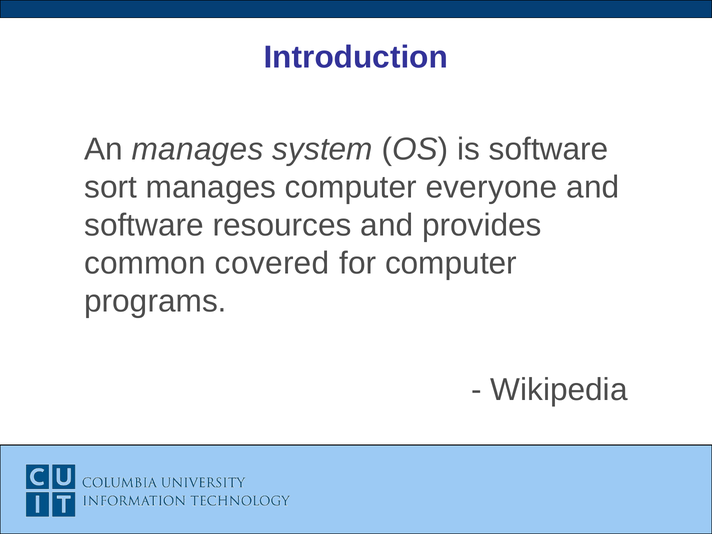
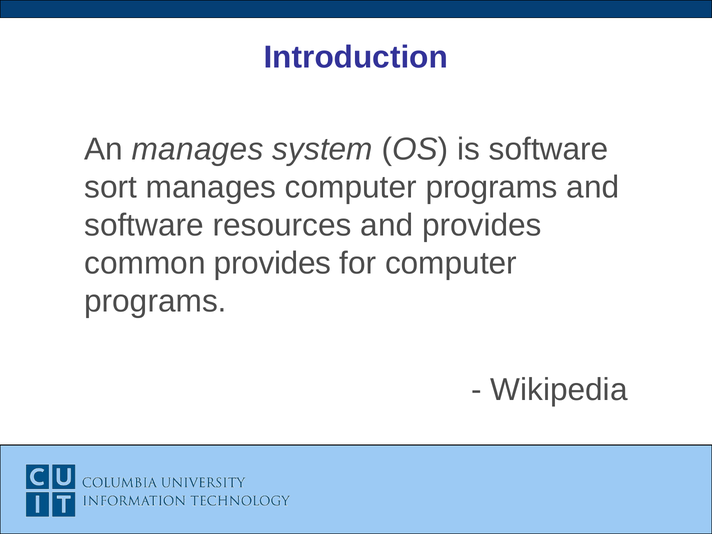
manages computer everyone: everyone -> programs (492, 187)
common covered: covered -> provides (273, 263)
